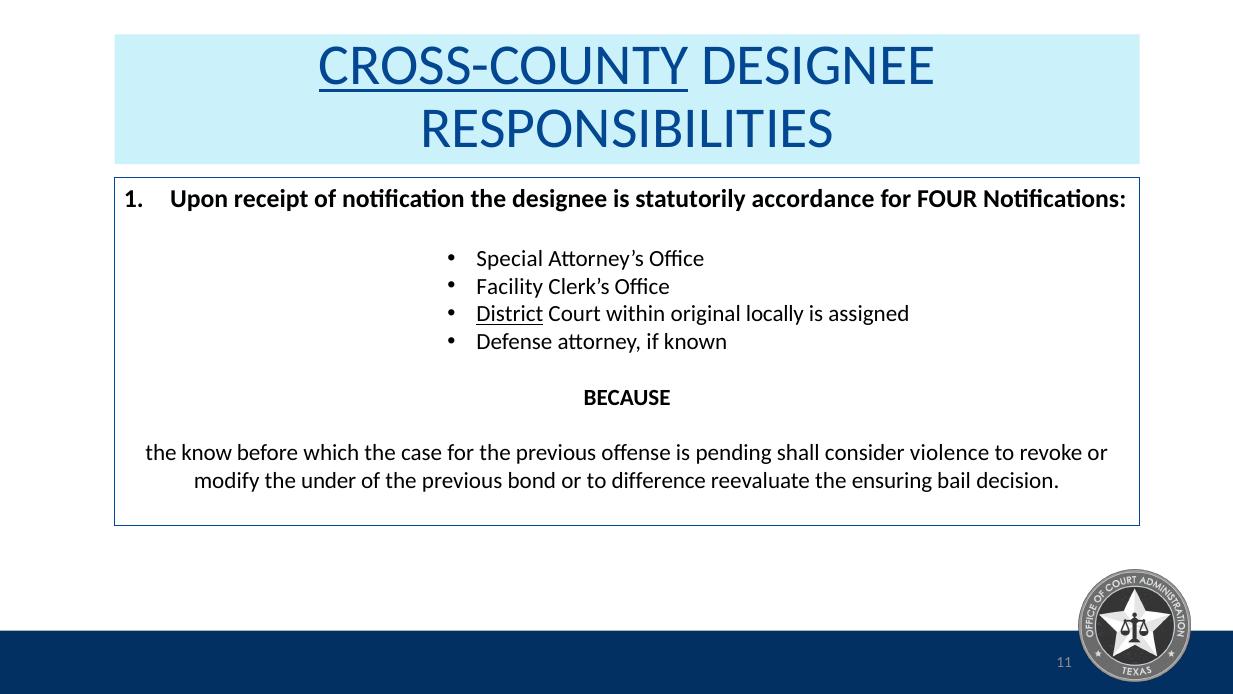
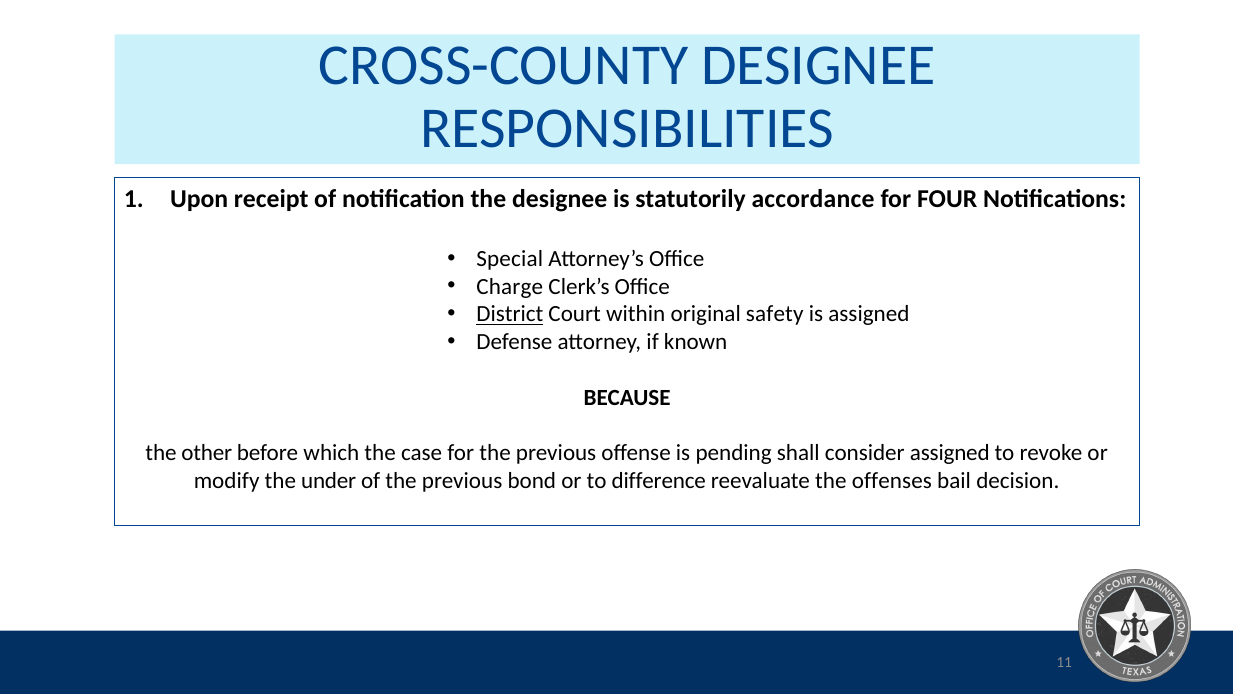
CROSS-COUNTY underline: present -> none (503, 65)
Facility: Facility -> Charge (510, 286)
locally: locally -> safety (775, 314)
know: know -> other (207, 453)
consider violence: violence -> assigned (950, 453)
ensuring: ensuring -> offenses (892, 481)
